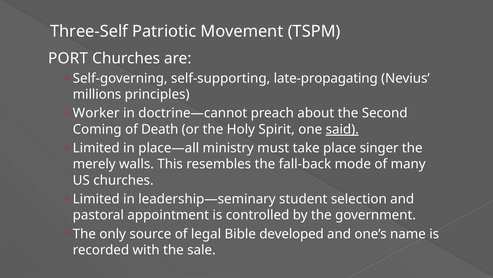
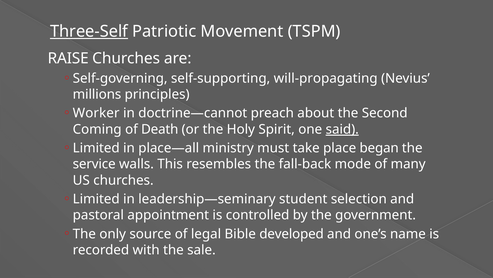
Three-Self underline: none -> present (89, 31)
PORT: PORT -> RAISE (68, 58)
late-propagating: late-propagating -> will-propagating (326, 78)
singer: singer -> began (379, 148)
merely: merely -> service (94, 164)
